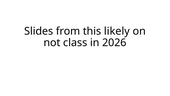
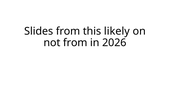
not class: class -> from (75, 42)
